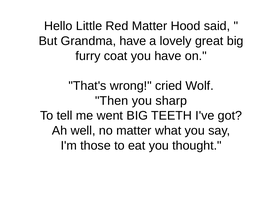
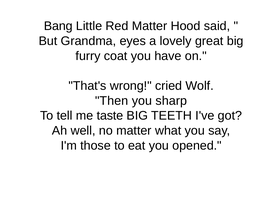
Hello: Hello -> Bang (58, 26)
Grandma have: have -> eyes (133, 41)
went: went -> taste (110, 116)
thought: thought -> opened (197, 146)
